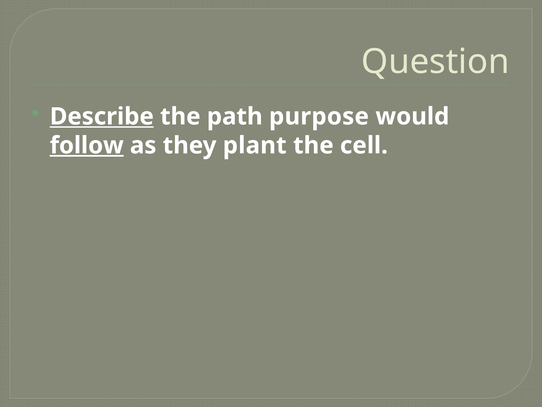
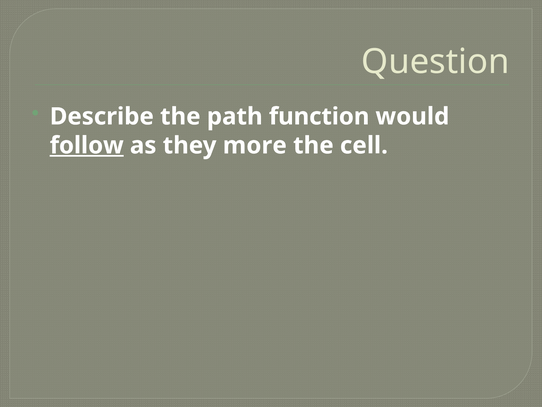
Describe underline: present -> none (102, 116)
purpose: purpose -> function (319, 116)
plant: plant -> more (255, 145)
